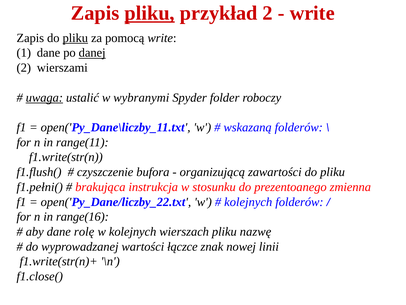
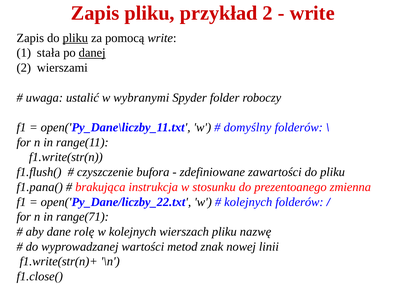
pliku underline: present -> none (150, 13)
dane: dane -> stała (48, 53)
uwaga underline: present -> none (44, 97)
wskazaną: wskazaną -> domyślny (248, 127)
organizującą: organizującą -> zdefiniowane (212, 172)
f1.pełni(: f1.pełni( -> f1.pana( (40, 187)
range(16: range(16 -> range(71 (82, 216)
łączce: łączce -> metod (182, 246)
